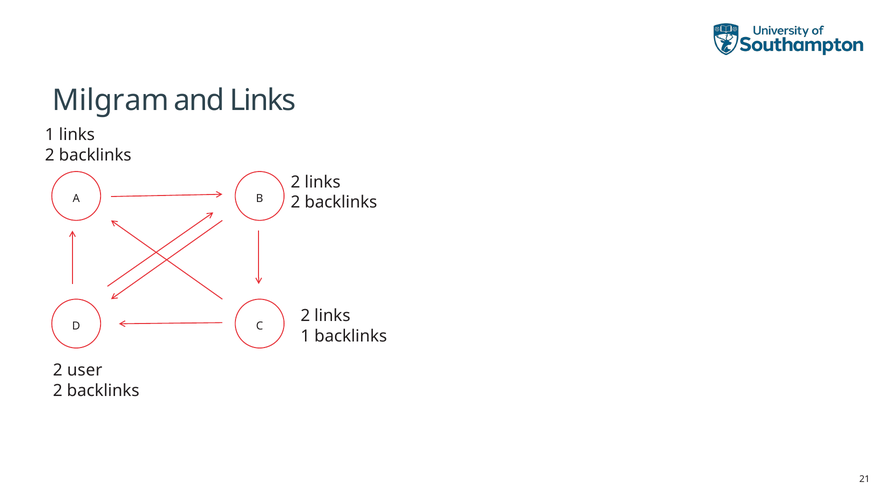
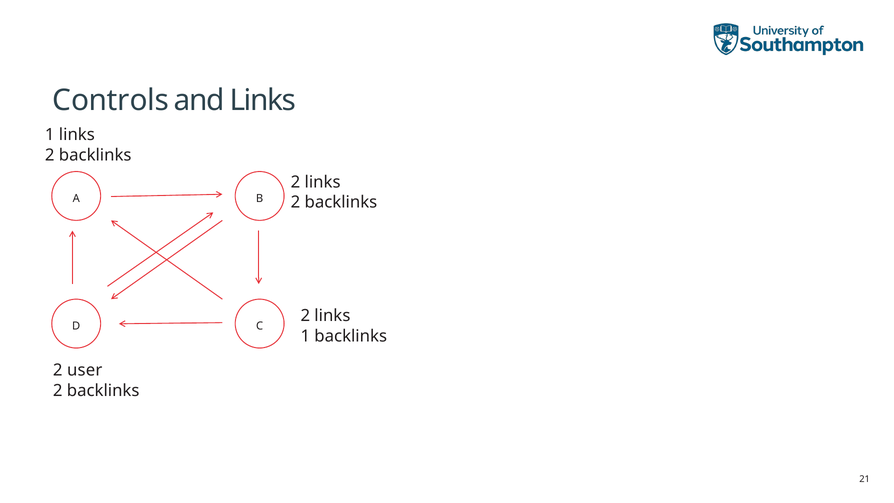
Milgram: Milgram -> Controls (111, 100)
